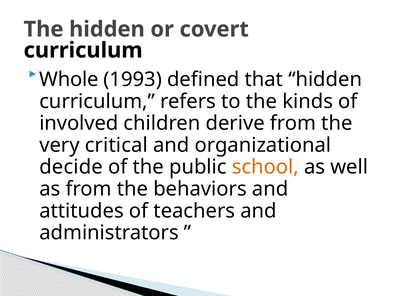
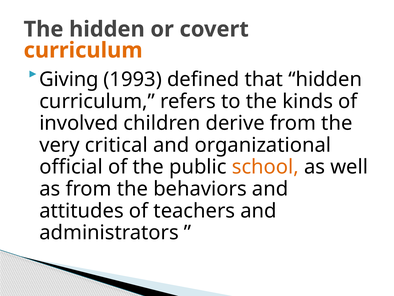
curriculum colour: black -> orange (83, 50)
Whole: Whole -> Giving (69, 79)
decide: decide -> official (71, 167)
